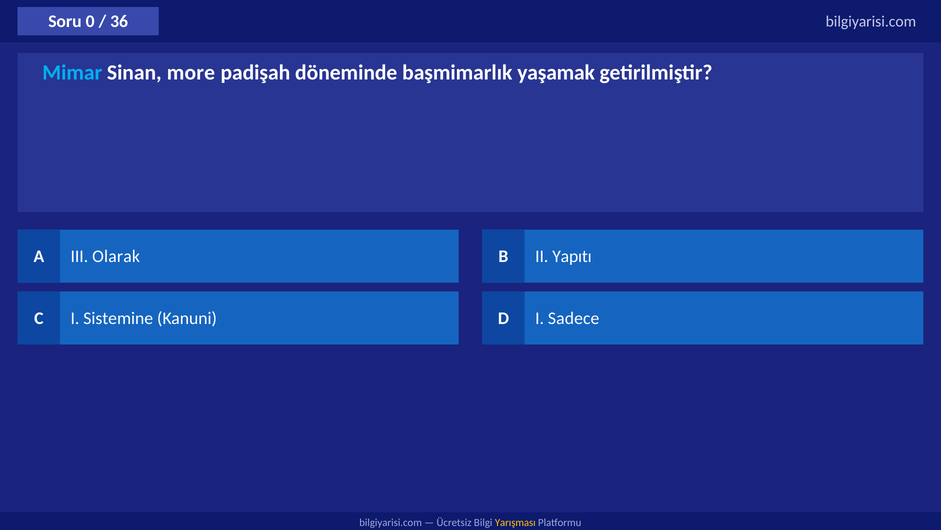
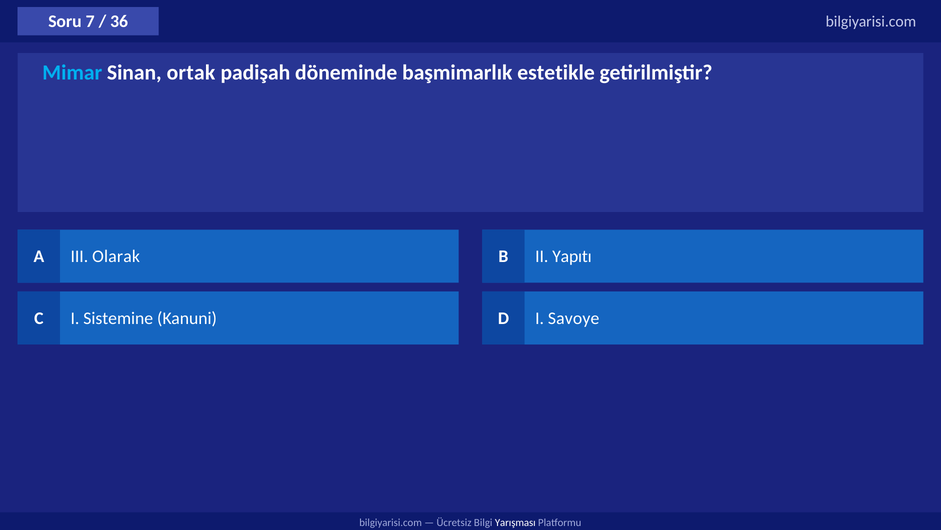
0: 0 -> 7 (90, 22)
more: more -> ortak (191, 72)
yaşamak: yaşamak -> estetikle (556, 72)
Sadece: Sadece -> Savoye (574, 318)
Yarışması colour: yellow -> white (515, 522)
